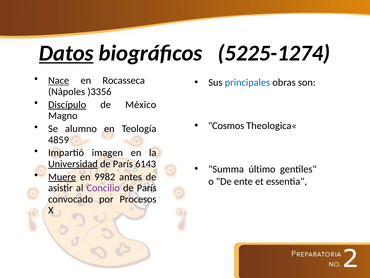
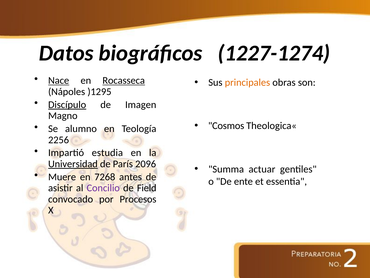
Datos underline: present -> none (66, 53)
5225-1274: 5225-1274 -> 1227-1274 (274, 53)
Rocasseca underline: none -> present (124, 80)
principales colour: blue -> orange (247, 82)
)3356: )3356 -> )1295 (99, 92)
México: México -> Imagen (141, 104)
4859: 4859 -> 2256 (59, 140)
imagen: imagen -> estudia (107, 153)
6143: 6143 -> 2096 (146, 164)
último: último -> actuar (262, 169)
Muere underline: present -> none (62, 177)
9982: 9982 -> 7268 (105, 177)
París: París -> Field (147, 188)
